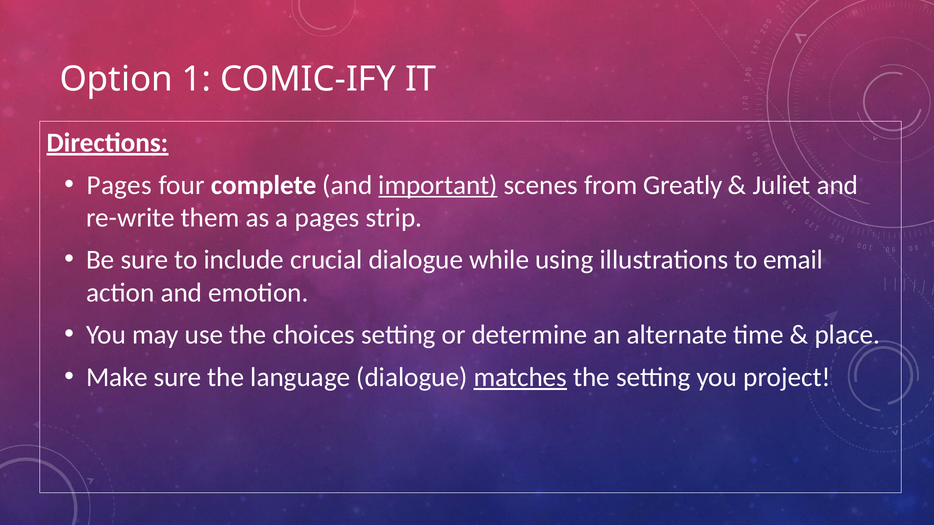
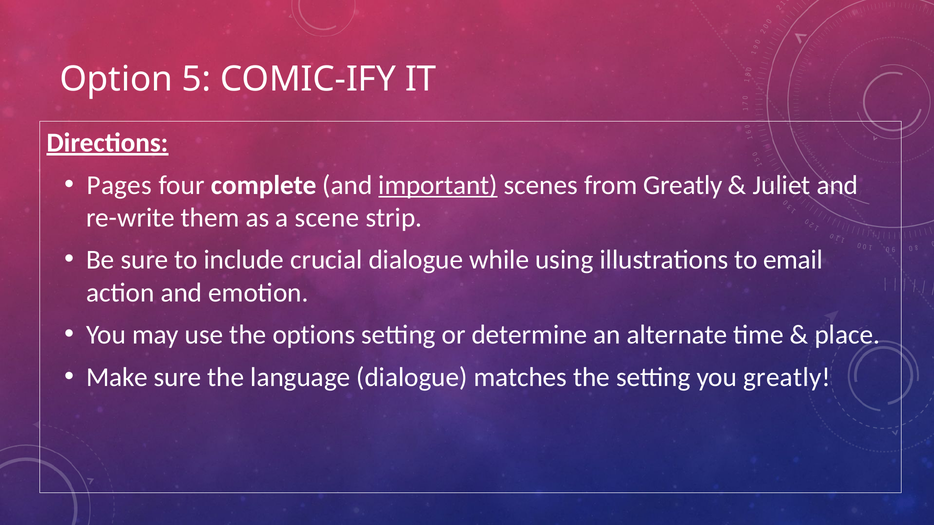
1: 1 -> 5 (197, 79)
a pages: pages -> scene (327, 218)
choices: choices -> options (314, 335)
matches underline: present -> none (520, 378)
you project: project -> greatly (787, 378)
